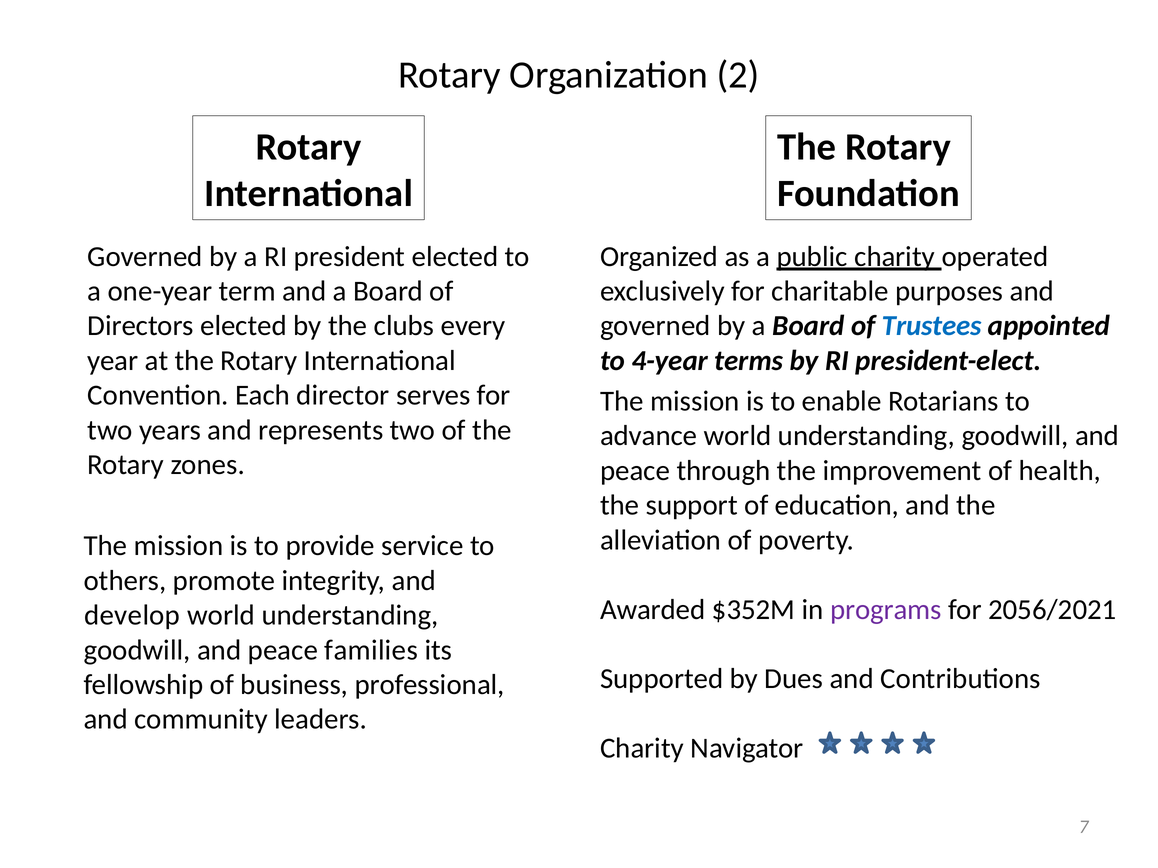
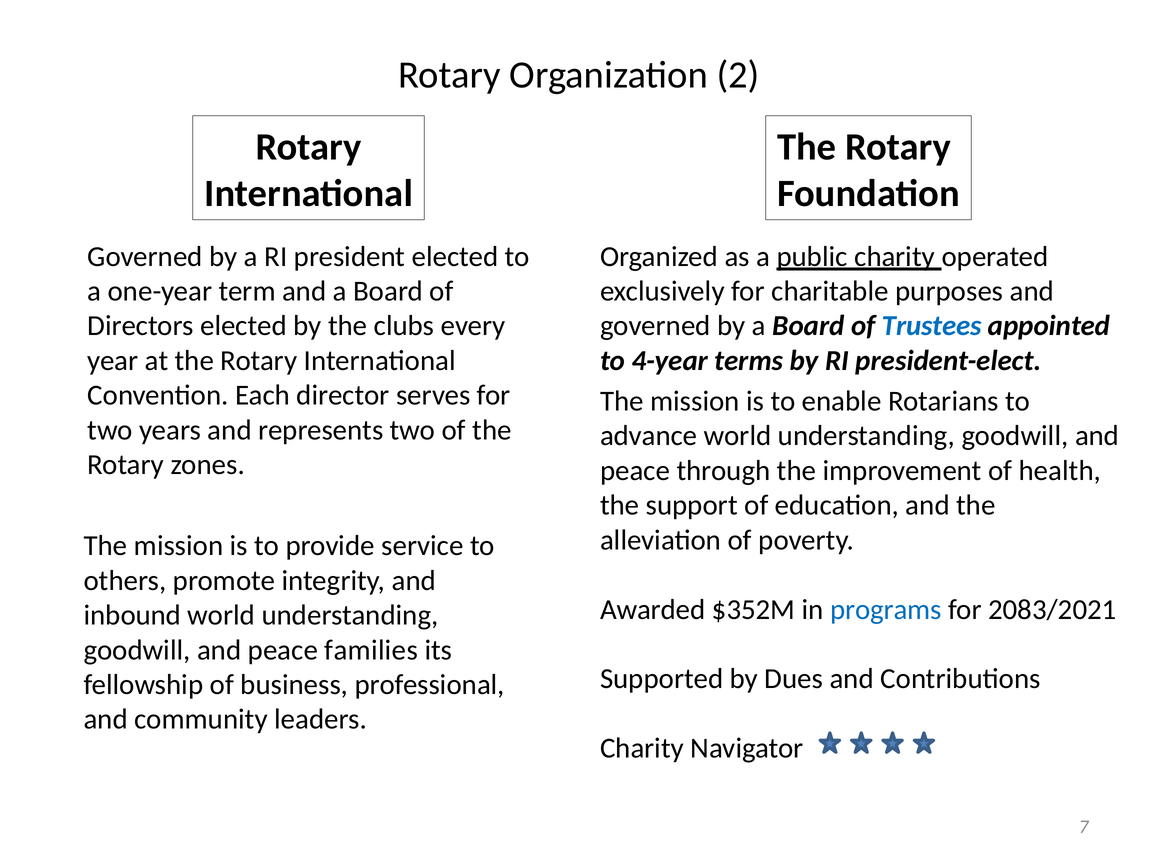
programs colour: purple -> blue (886, 610)
2056/2021: 2056/2021 -> 2083/2021 (1052, 610)
develop: develop -> inbound (132, 616)
